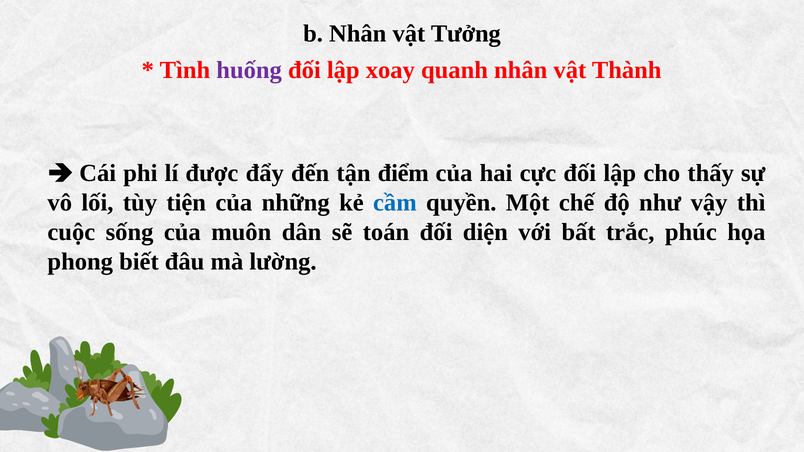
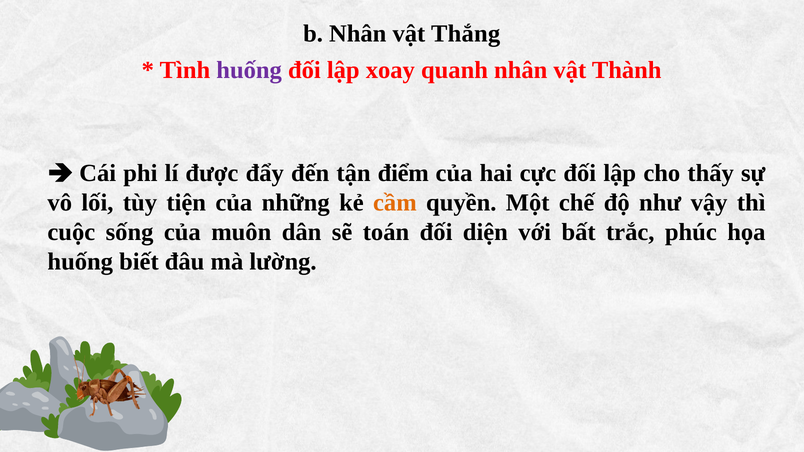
Tưởng: Tưởng -> Thắng (466, 34)
cầm colour: blue -> orange (395, 203)
phong: phong -> huống (80, 262)
